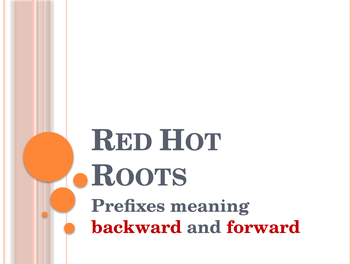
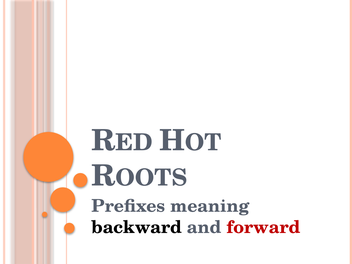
backward colour: red -> black (137, 227)
